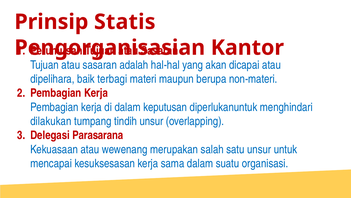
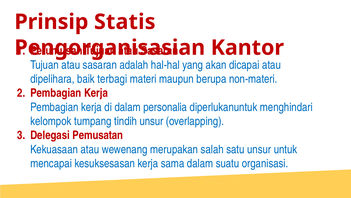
keputusan: keputusan -> personalia (165, 107)
dilakukan: dilakukan -> kelompok (51, 121)
Parasarana: Parasarana -> Pemusatan (98, 135)
